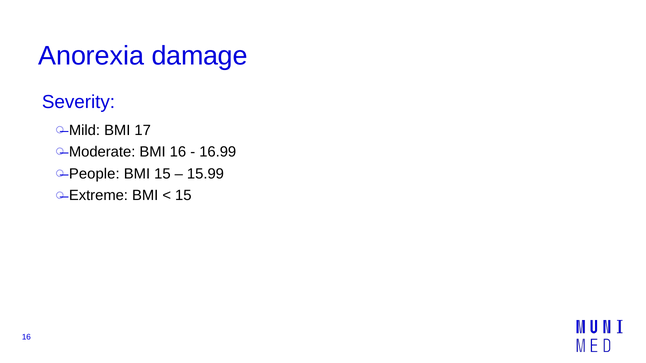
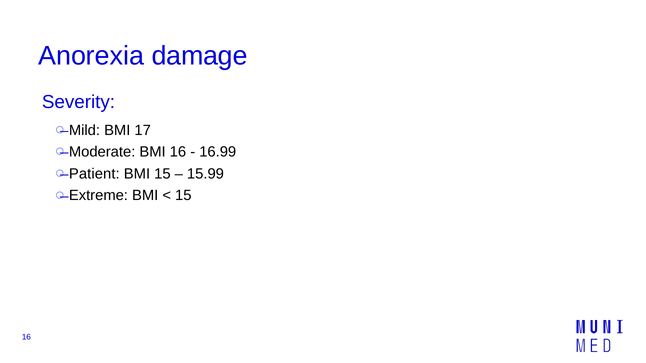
People: People -> Patient (94, 174)
